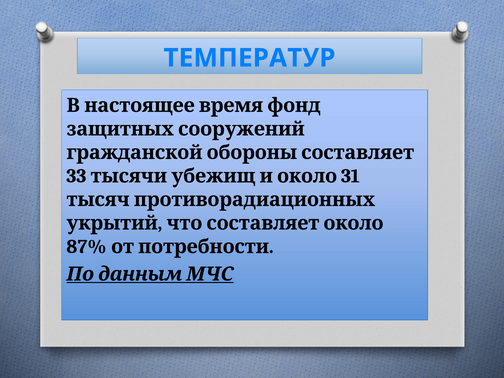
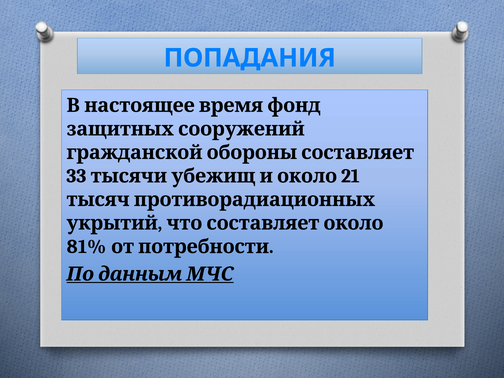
ТЕМПЕРАТУР: ТЕМПЕРАТУР -> ПОПАДАНИЯ (250, 58)
31: 31 -> 21 (350, 176)
87%: 87% -> 81% (87, 247)
